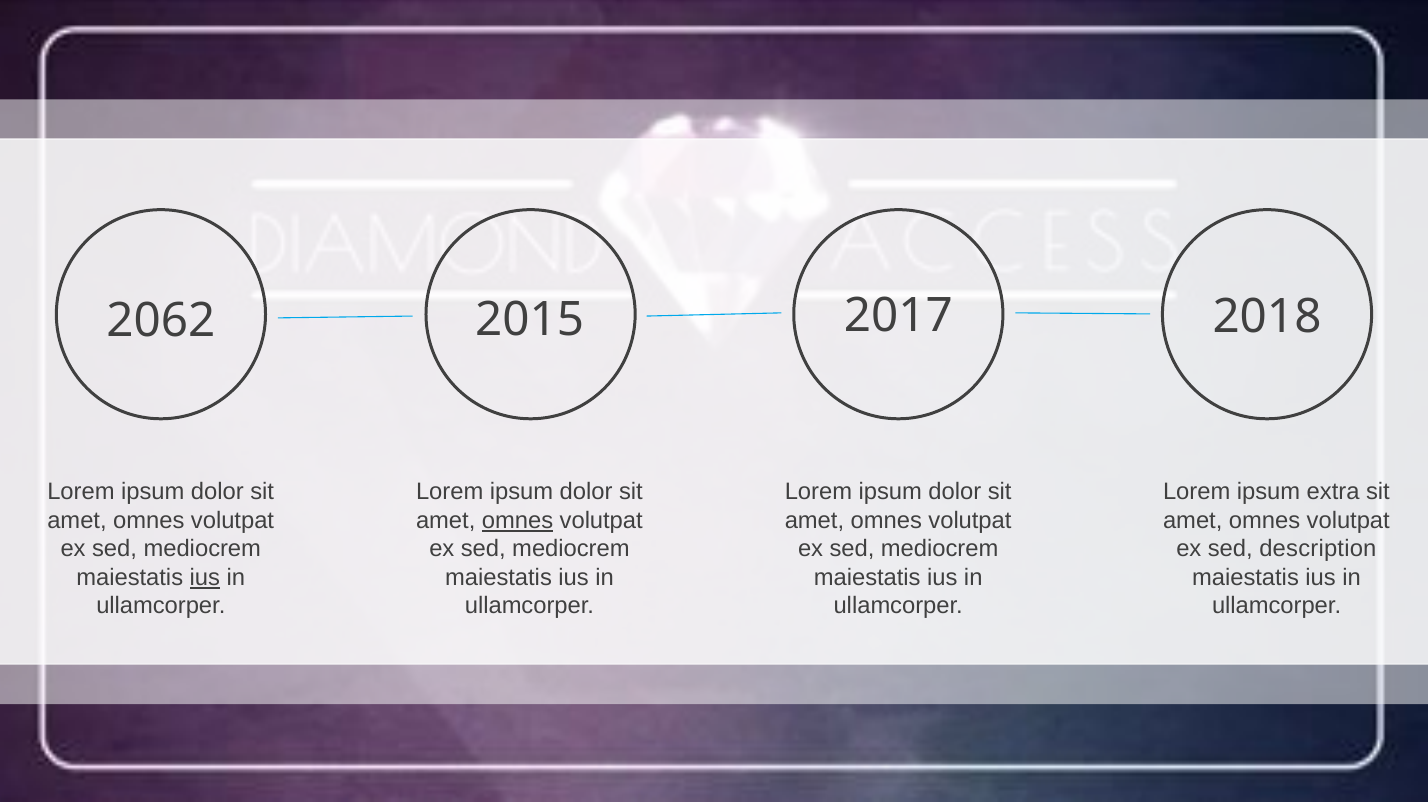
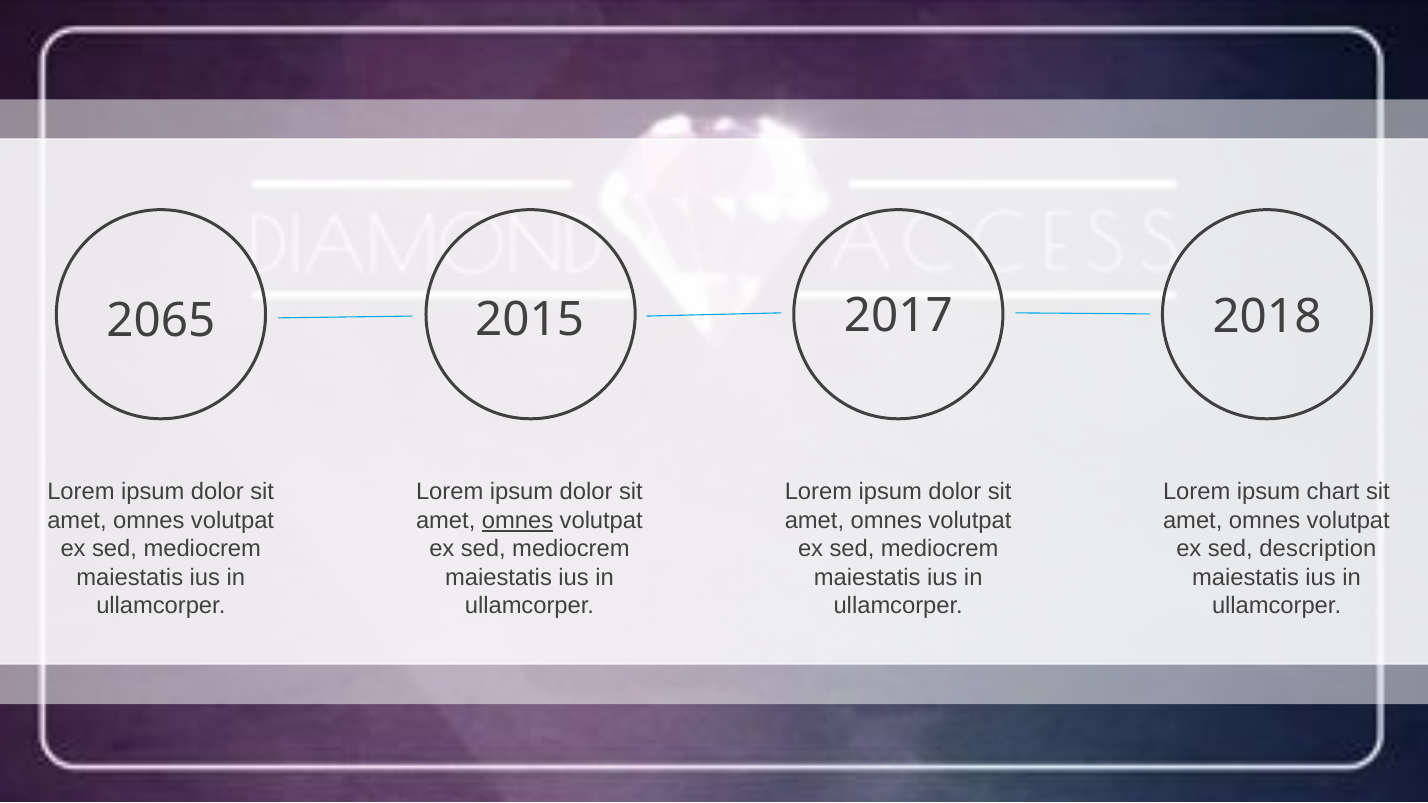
2062: 2062 -> 2065 (161, 321)
extra: extra -> chart (1333, 492)
ius underline: present -> none (205, 578)
